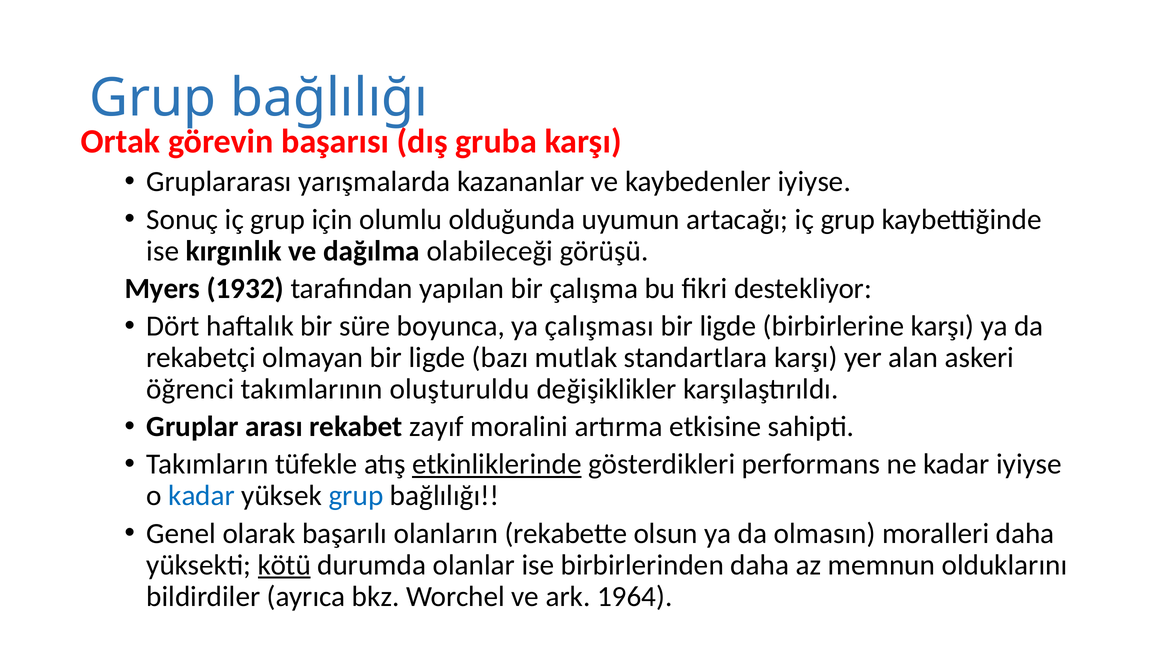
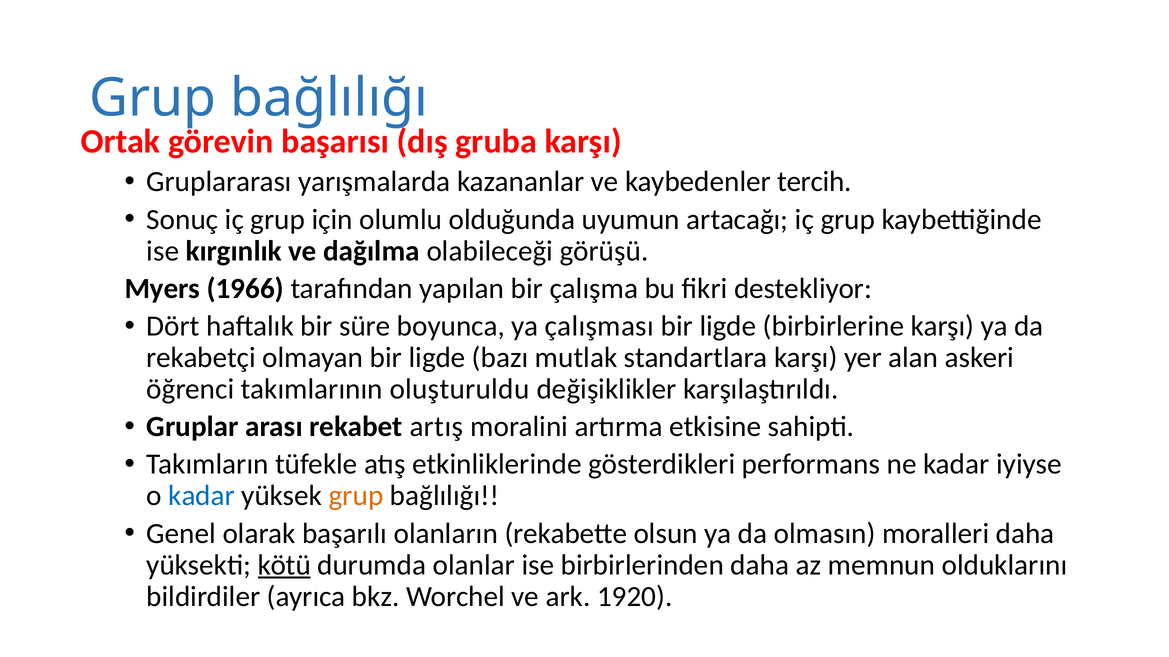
kaybedenler iyiyse: iyiyse -> tercih (814, 182)
1932: 1932 -> 1966 (245, 289)
zayıf: zayıf -> artış (436, 427)
etkinliklerinde underline: present -> none (497, 465)
grup colour: blue -> orange (356, 496)
1964: 1964 -> 1920 (635, 597)
